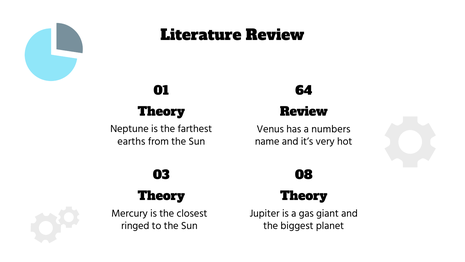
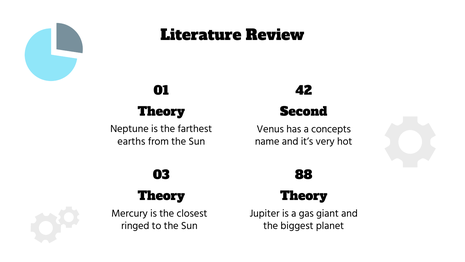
64: 64 -> 42 (304, 91)
Review: Review -> Second (304, 112)
numbers: numbers -> concepts (331, 129)
08: 08 -> 88 (304, 175)
